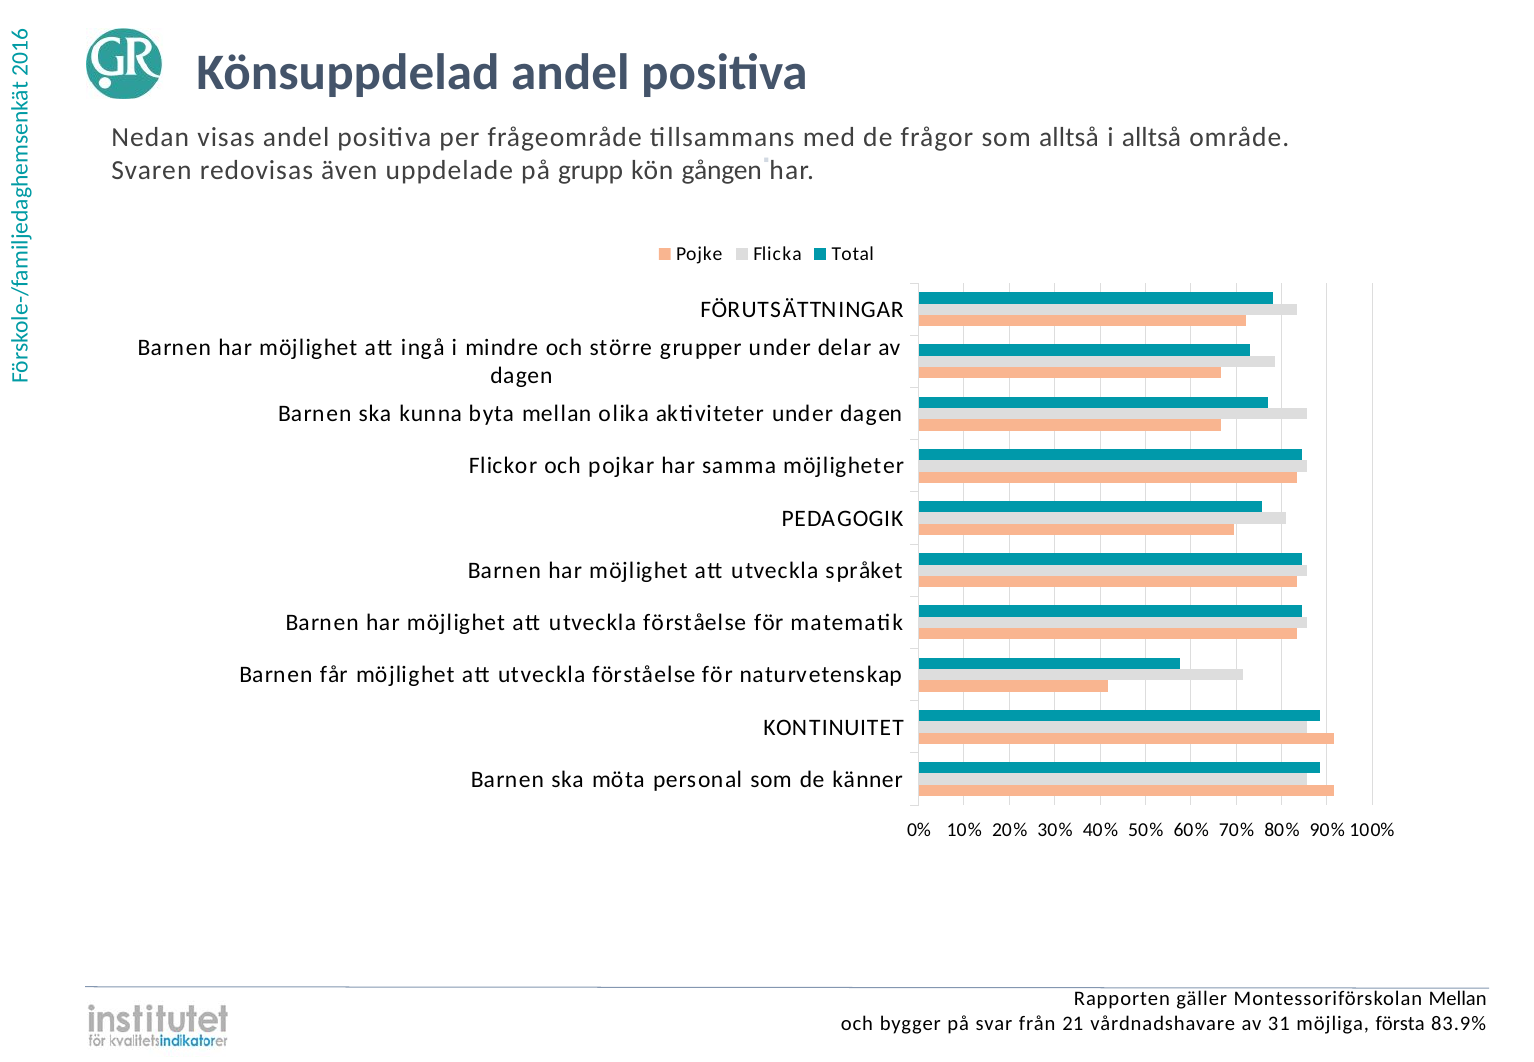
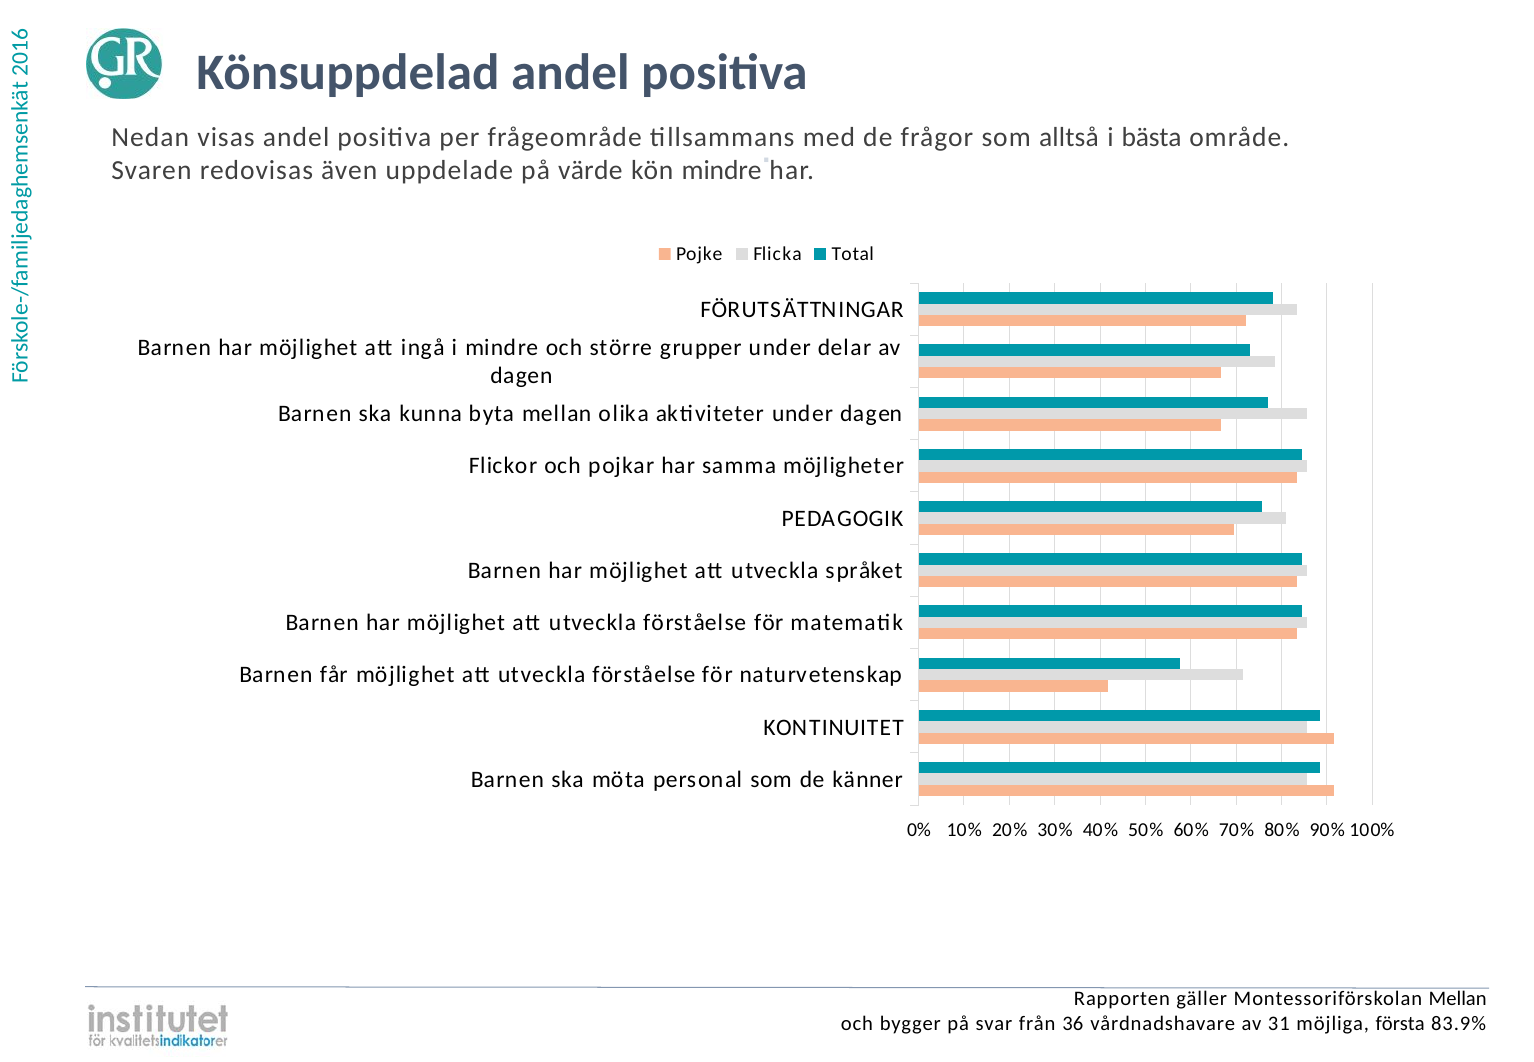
i alltså: alltså -> bästa (1152, 137)
grupp: grupp -> värde (590, 170)
kön gången: gången -> mindre (722, 170)
21: 21 -> 36 (1073, 1023)
